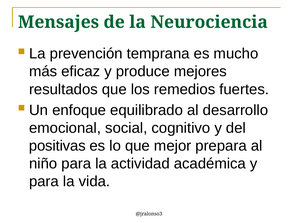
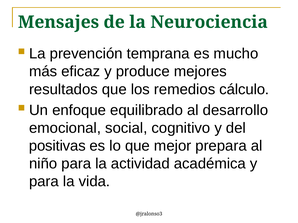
fuertes: fuertes -> cálculo (244, 90)
